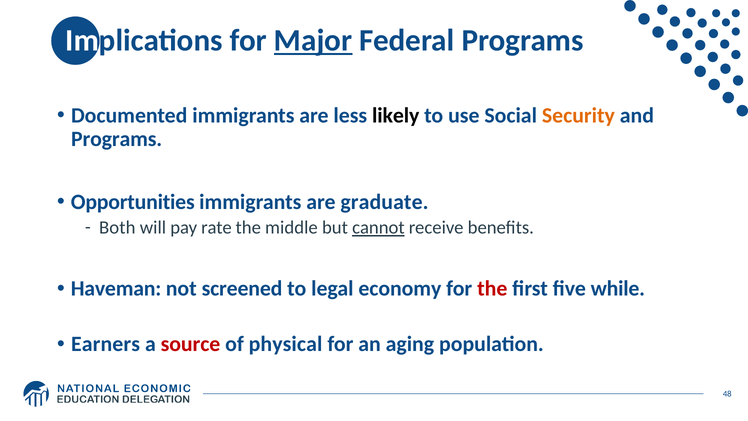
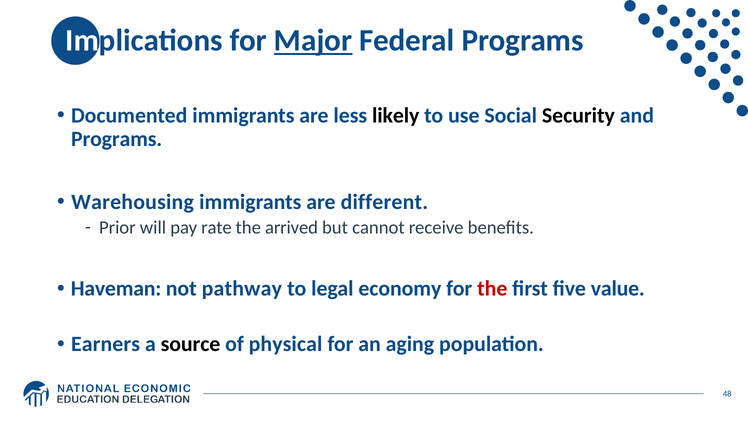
Security colour: orange -> black (578, 115)
Opportunities: Opportunities -> Warehousing (133, 202)
graduate: graduate -> different (384, 202)
Both: Both -> Prior (117, 228)
middle: middle -> arrived (292, 228)
cannot underline: present -> none (378, 228)
screened: screened -> pathway (242, 289)
while: while -> value (618, 289)
source colour: red -> black (190, 344)
